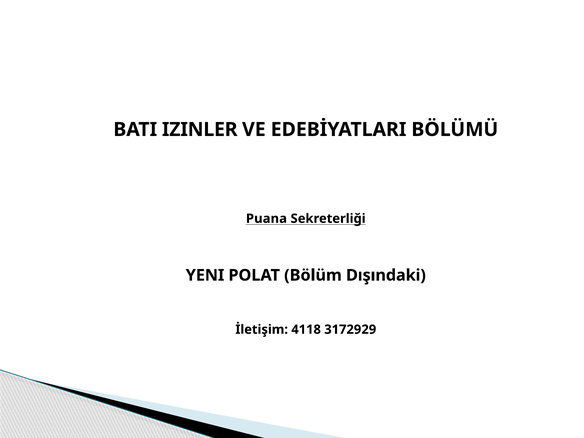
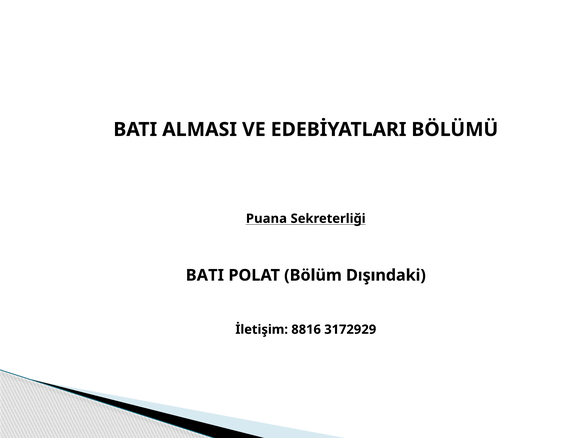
IZINLER: IZINLER -> ALMASI (200, 130)
YENI: YENI -> BATI (205, 275)
4118: 4118 -> 8816 (306, 330)
